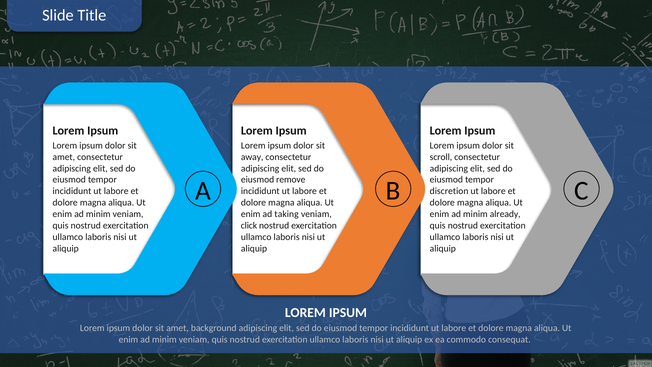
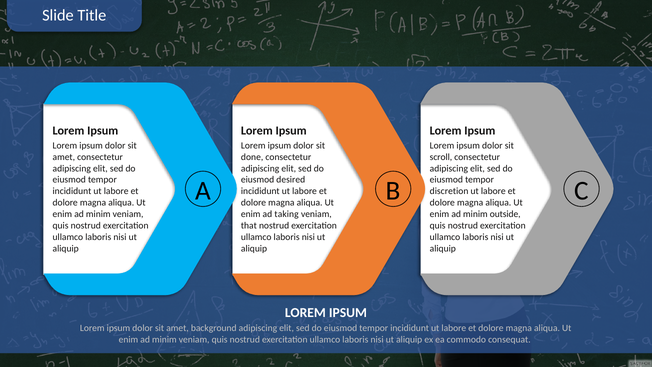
away: away -> done (252, 157)
remove: remove -> desired (291, 180)
already: already -> outside (505, 214)
click: click -> that (249, 225)
